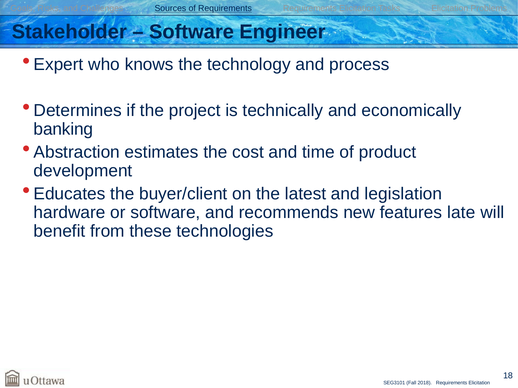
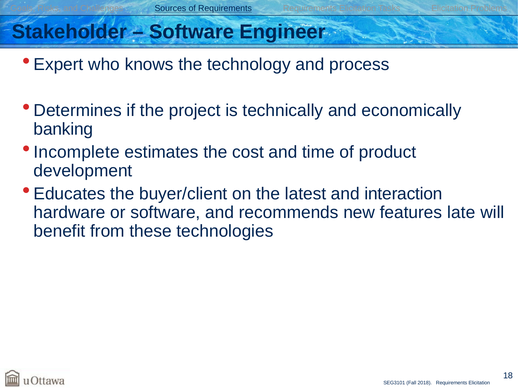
Abstraction: Abstraction -> Incomplete (77, 152)
legislation: legislation -> interaction (404, 194)
